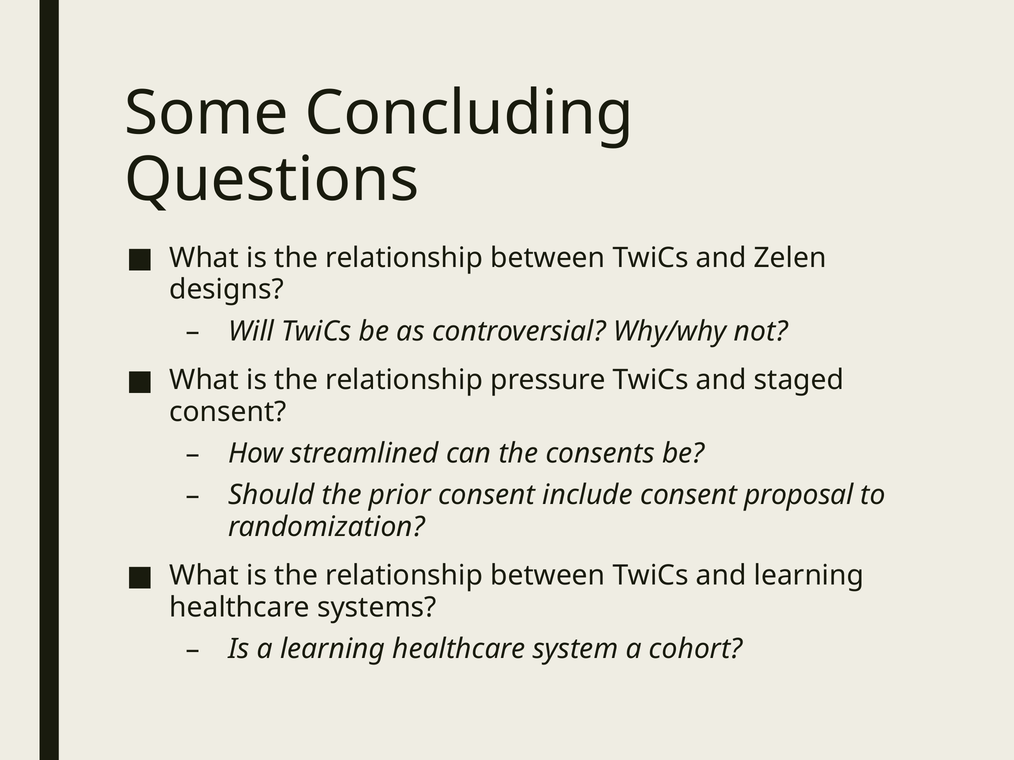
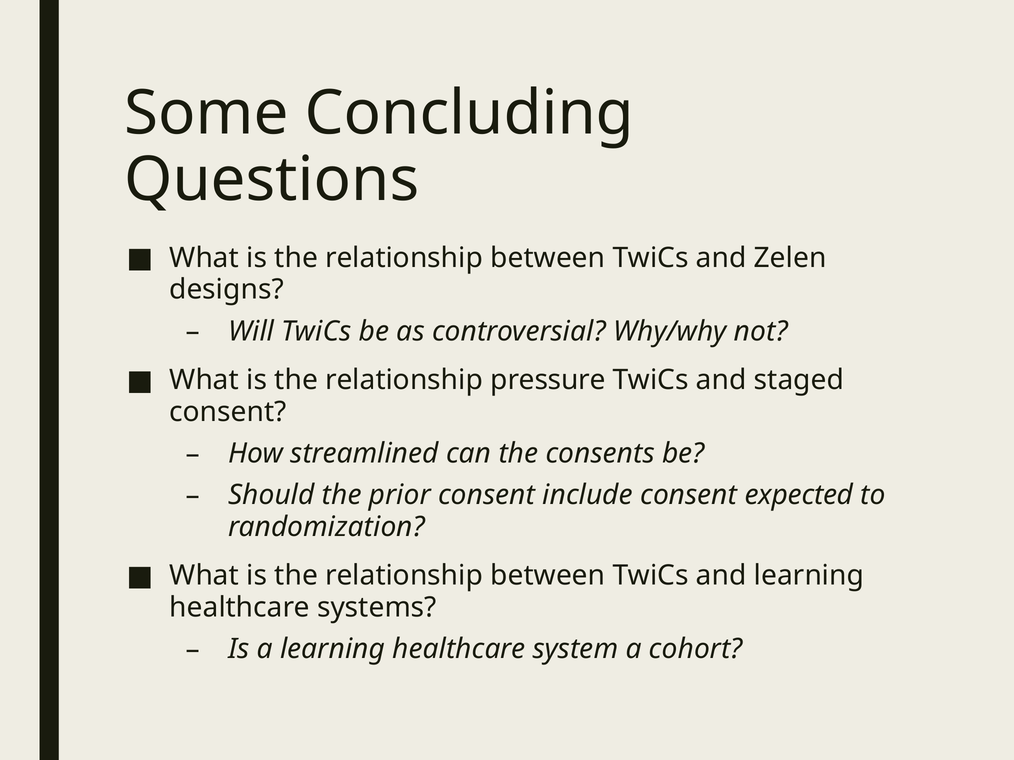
proposal: proposal -> expected (799, 495)
